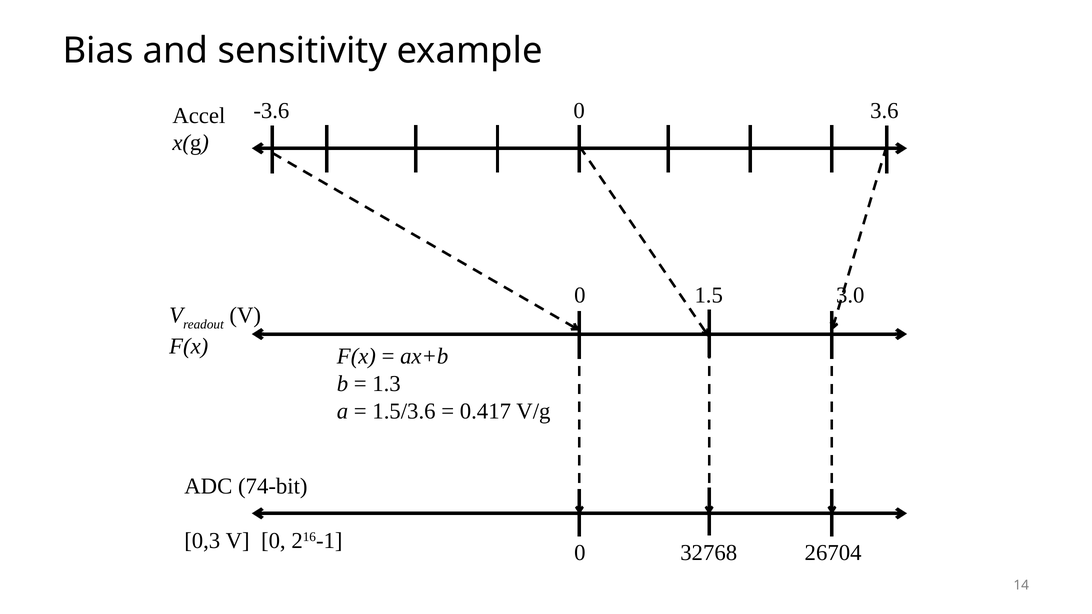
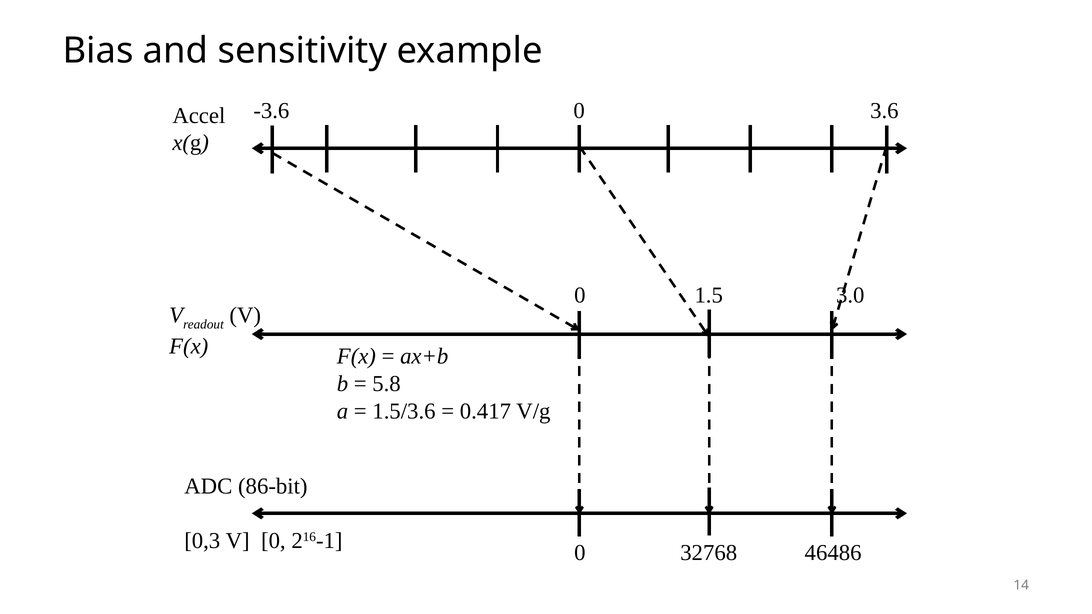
1.3: 1.3 -> 5.8 (387, 384)
74-bit: 74-bit -> 86-bit (273, 486)
26704: 26704 -> 46486 (833, 553)
